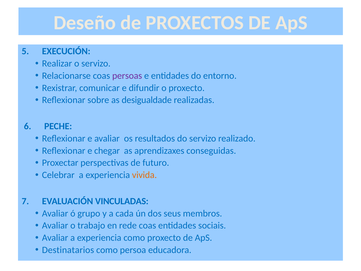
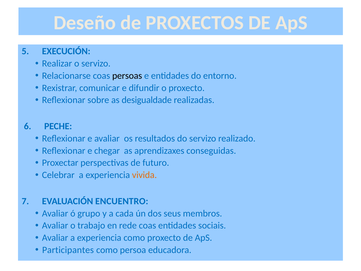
persoas colour: purple -> black (127, 76)
VINCULADAS: VINCULADAS -> ENCUENTRO (122, 201)
Destinatarios: Destinatarios -> Participantes (68, 250)
